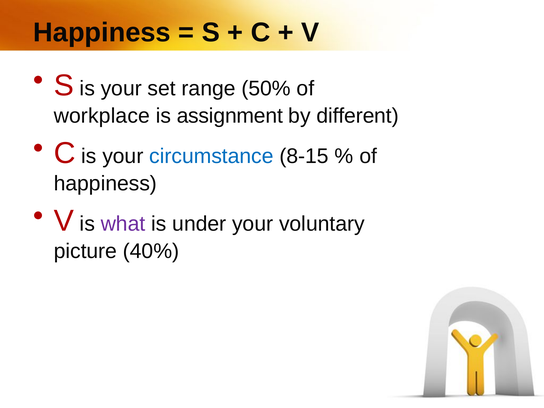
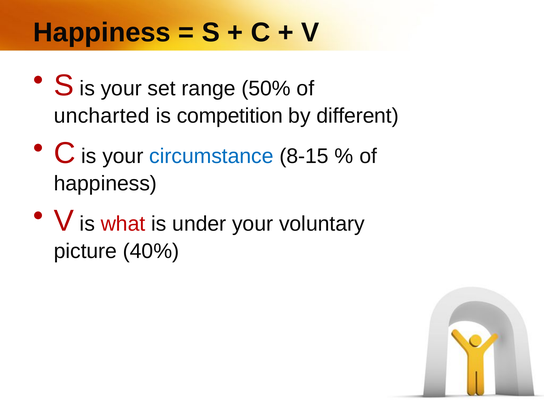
workplace: workplace -> uncharted (102, 116)
assignment: assignment -> competition (230, 116)
what colour: purple -> red (123, 224)
